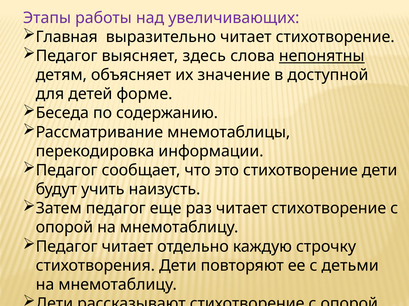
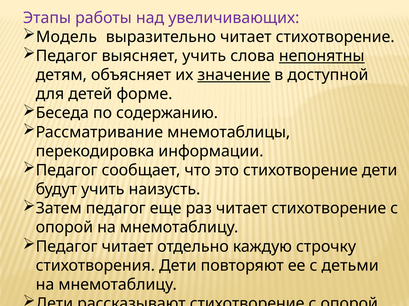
Главная: Главная -> Модель (67, 37)
выясняет здесь: здесь -> учить (204, 56)
значение underline: none -> present (234, 75)
